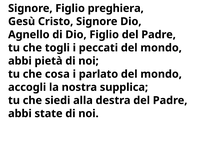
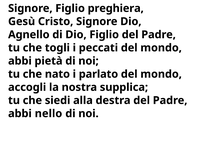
cosa: cosa -> nato (57, 74)
state: state -> nello (48, 113)
